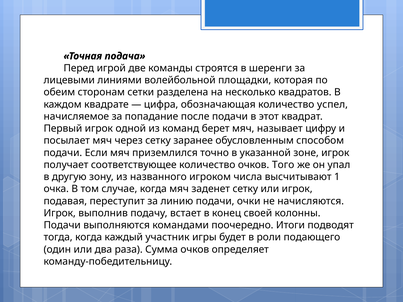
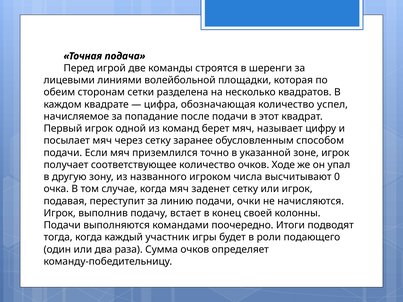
Того: Того -> Ходе (283, 165)
1: 1 -> 0 (337, 177)
